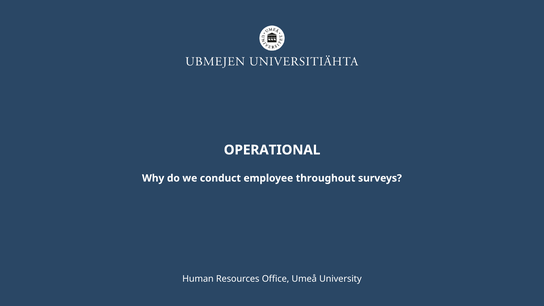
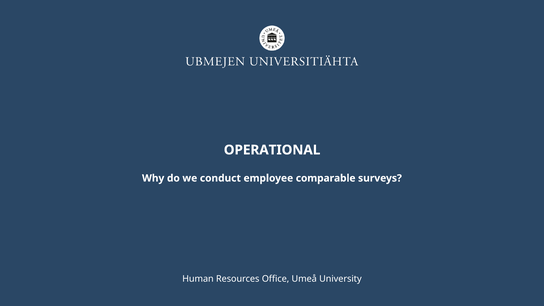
throughout: throughout -> comparable (326, 178)
